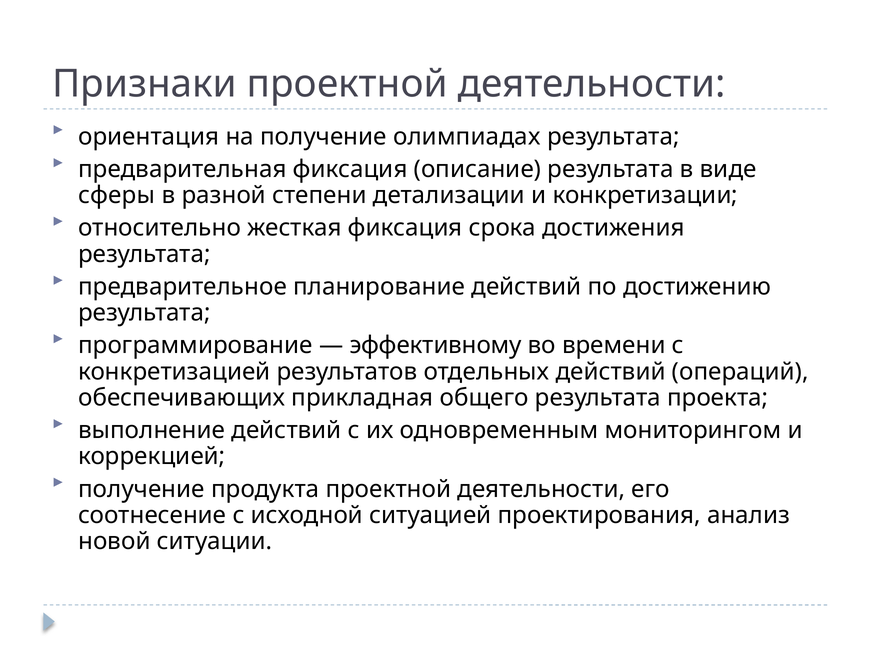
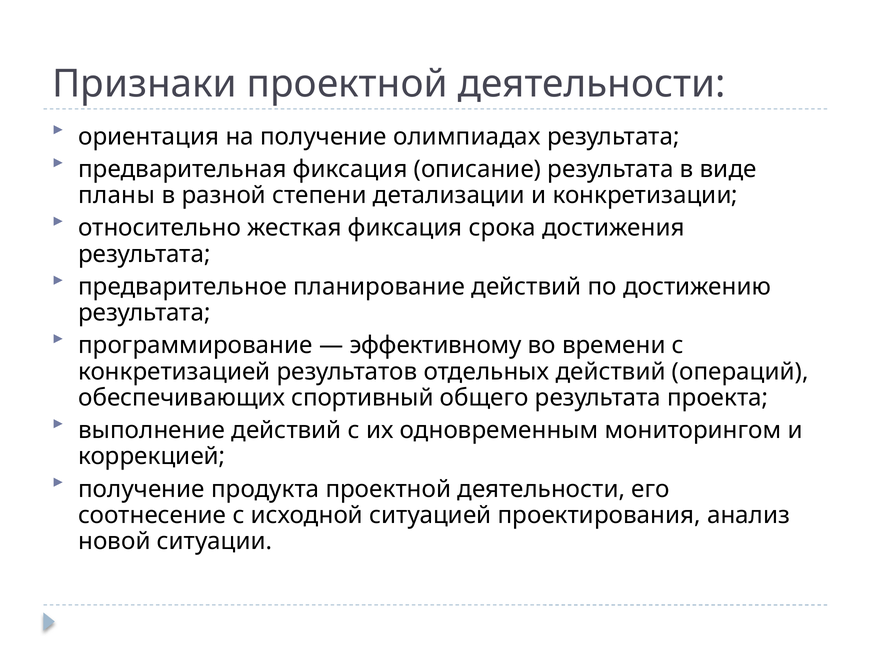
сферы: сферы -> планы (117, 195)
прикладная: прикладная -> спортивный (363, 398)
